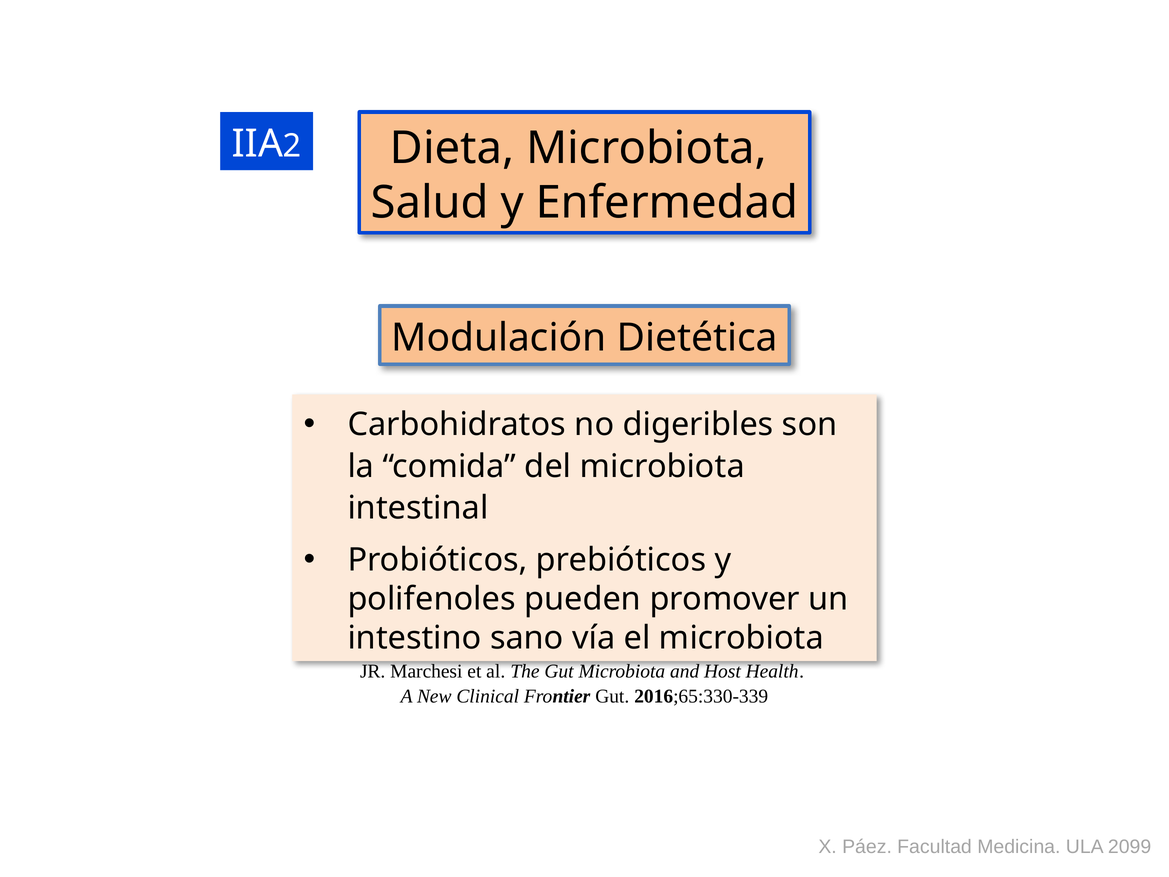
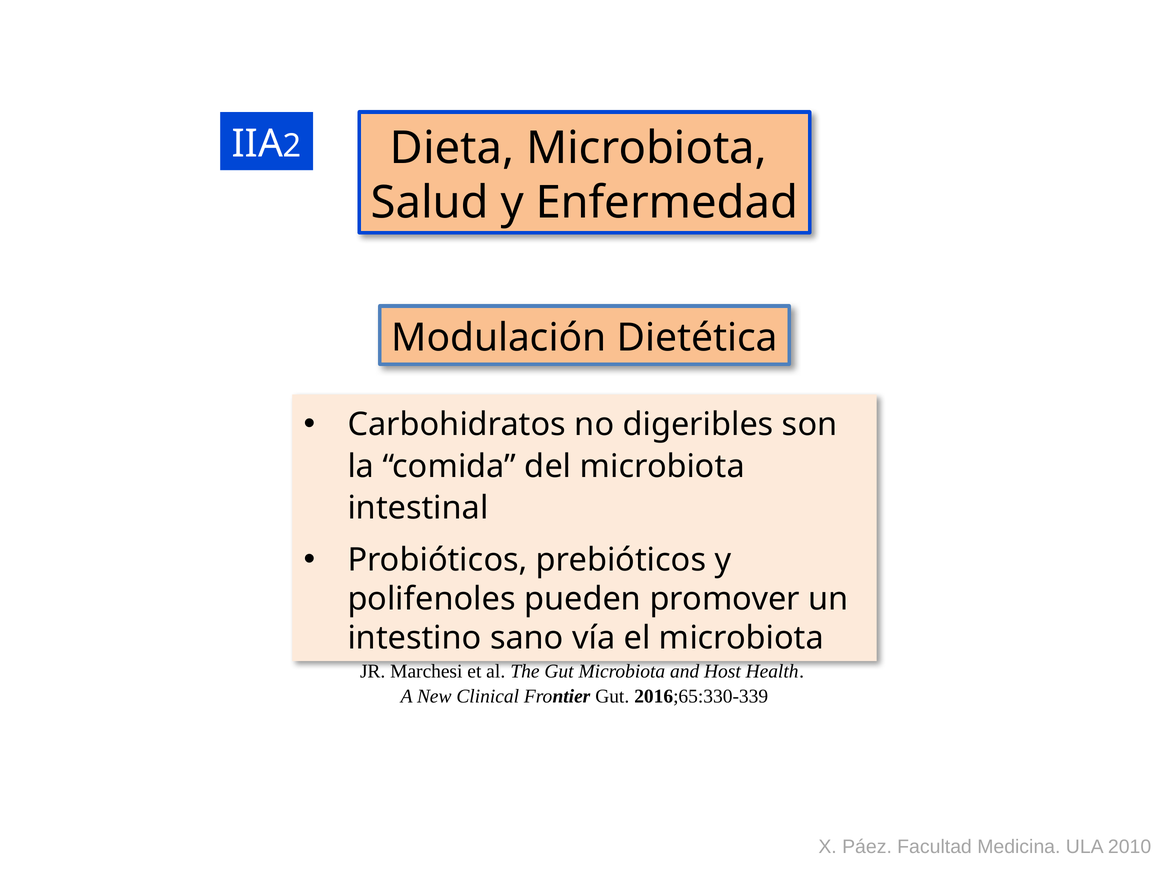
2099: 2099 -> 2010 (1130, 847)
